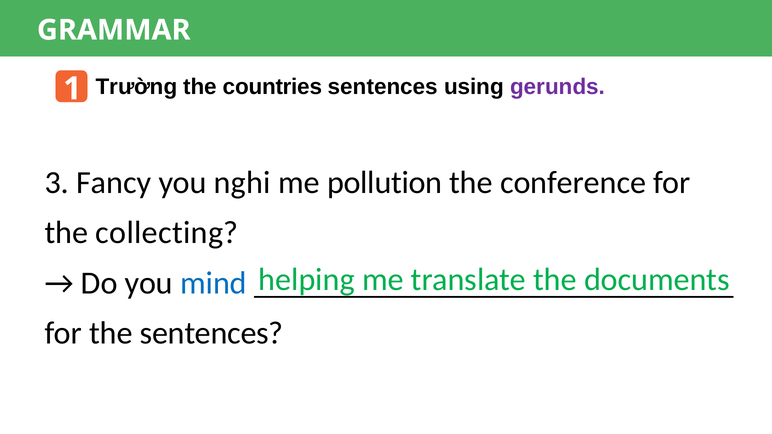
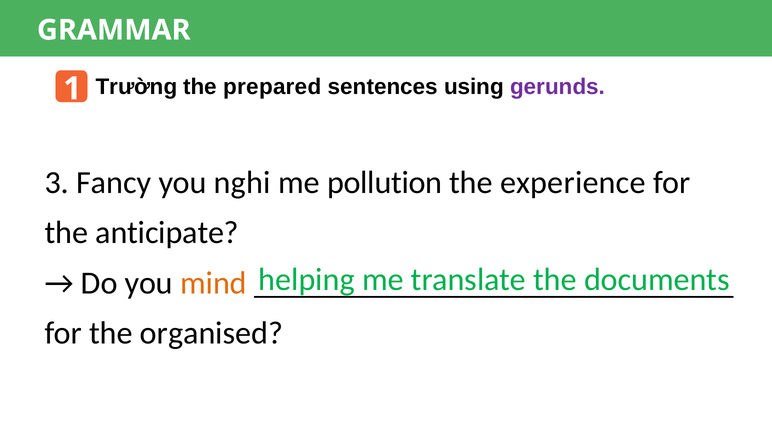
countries: countries -> prepared (272, 87)
conference: conference -> experience (573, 183)
collecting: collecting -> anticipate (167, 233)
mind colour: blue -> orange (213, 283)
the sentences: sentences -> organised (212, 333)
